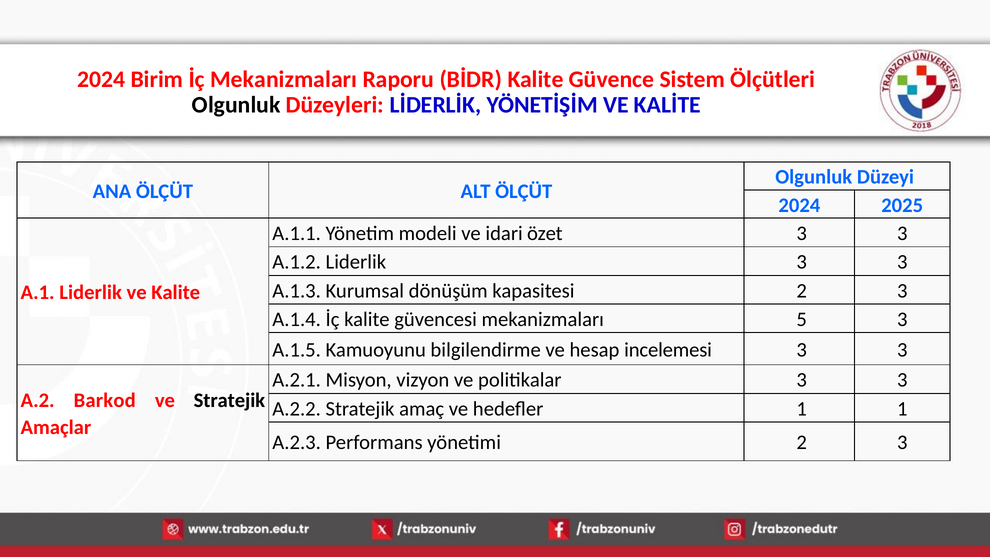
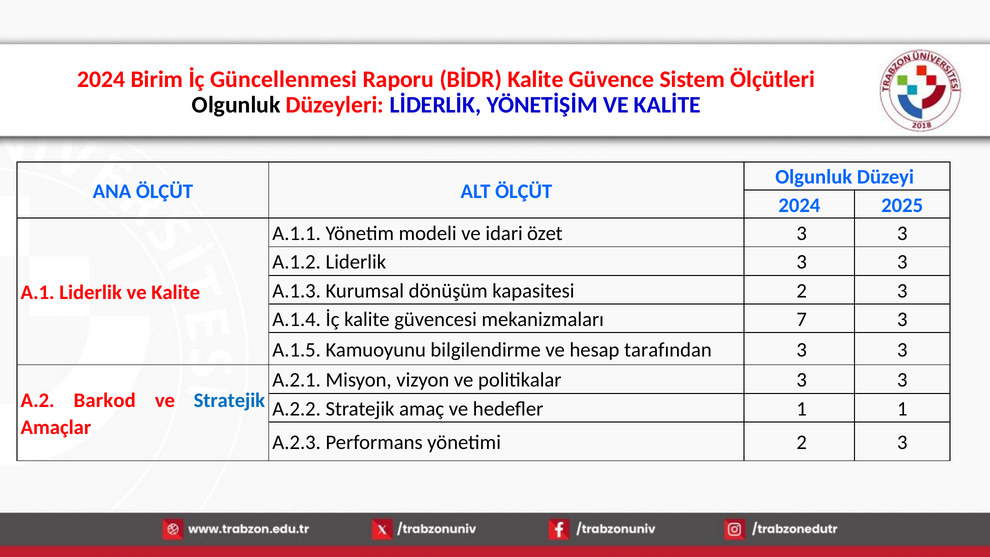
İç Mekanizmaları: Mekanizmaları -> Güncellenmesi (284, 80)
5: 5 -> 7 (802, 319)
incelemesi: incelemesi -> tarafından (668, 350)
Stratejik colour: black -> blue (229, 400)
